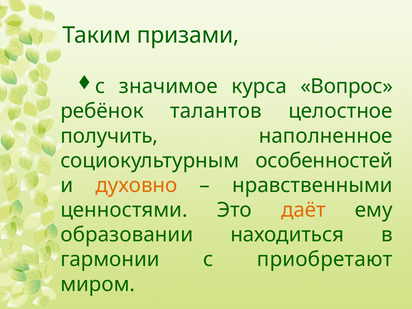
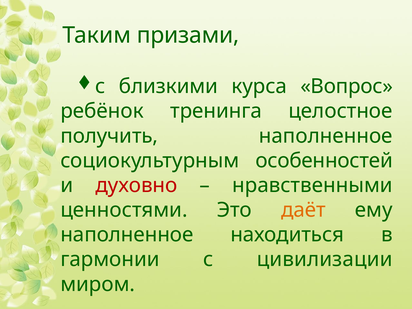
значимое: значимое -> близкими (168, 86)
талантов: талантов -> тренинга (216, 111)
духовно colour: orange -> red (136, 185)
образовании: образовании -> наполненное (127, 235)
приобретают: приобретают -> цивилизации (325, 259)
